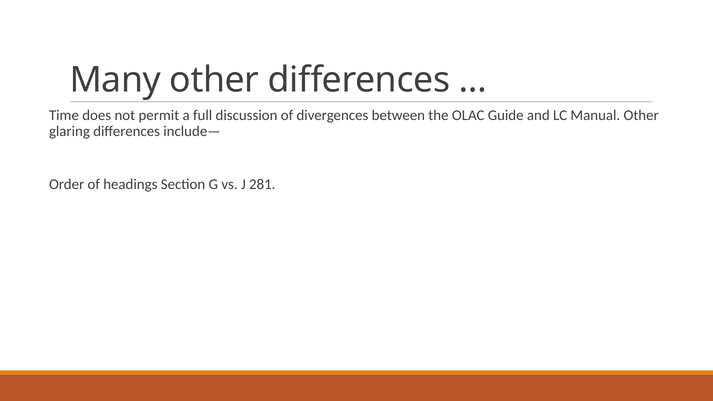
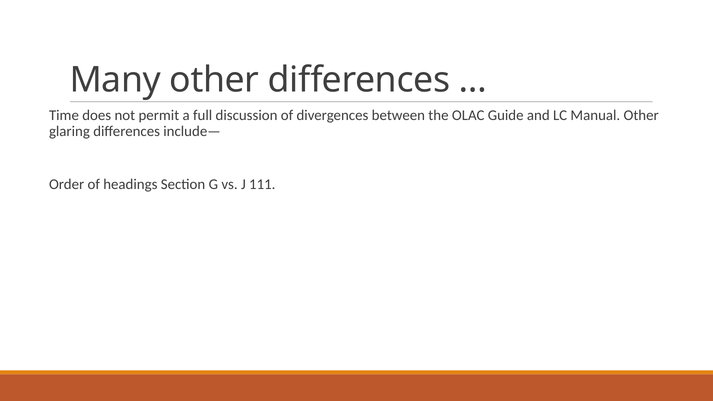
281: 281 -> 111 (262, 184)
